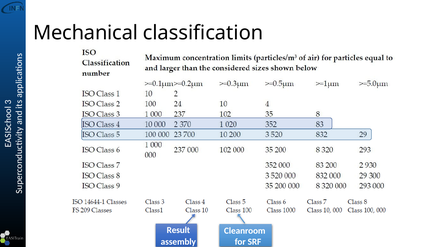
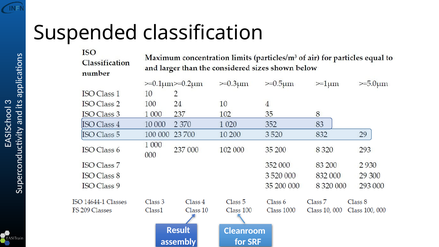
Mechanical: Mechanical -> Suspended (86, 33)
